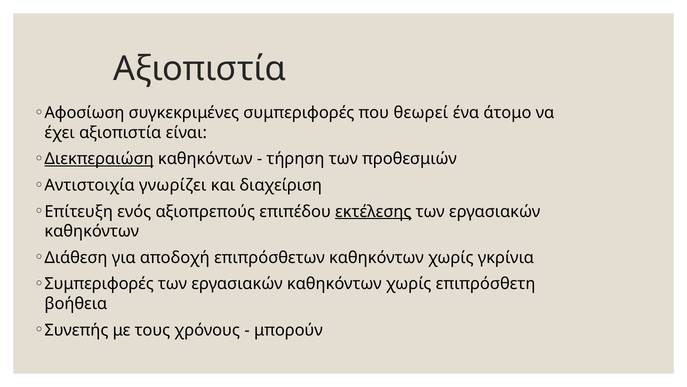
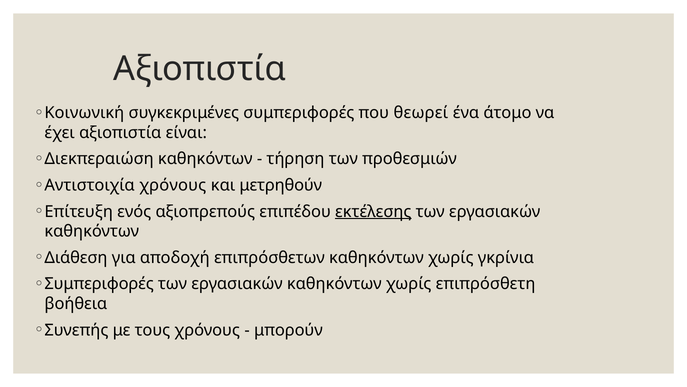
Αφοσίωση: Αφοσίωση -> Κοινωνική (84, 113)
Διεκπεραιώση underline: present -> none (99, 159)
Αντιστοιχία γνωρίζει: γνωρίζει -> χρόνους (173, 185)
διαχείριση: διαχείριση -> μετρηθούν (281, 185)
